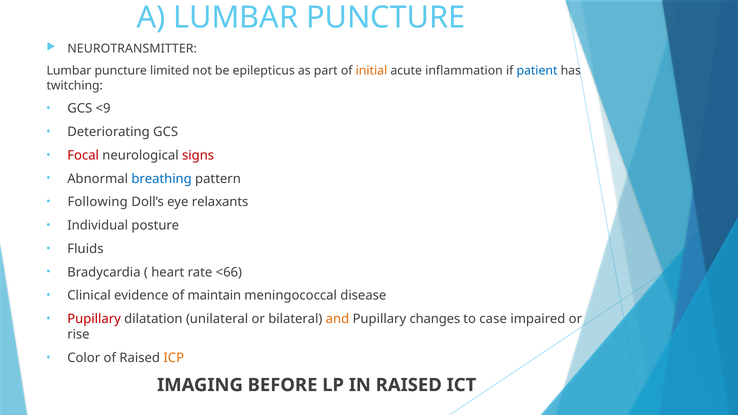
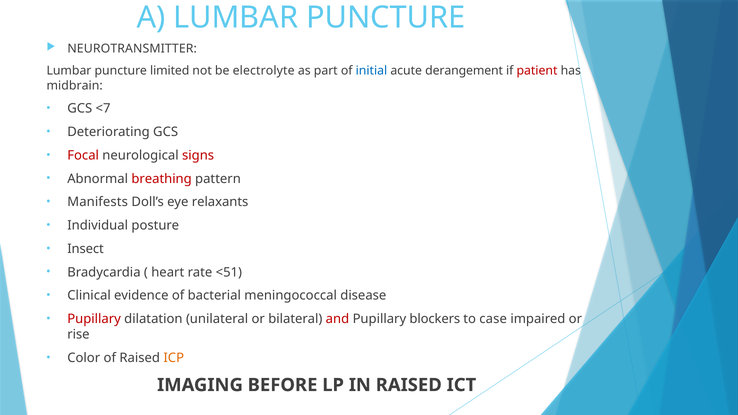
epilepticus: epilepticus -> electrolyte (264, 71)
initial colour: orange -> blue (371, 71)
inflammation: inflammation -> derangement (464, 71)
patient colour: blue -> red (537, 71)
twitching: twitching -> midbrain (75, 86)
<9: <9 -> <7 (103, 109)
breathing colour: blue -> red (162, 179)
Following: Following -> Manifests (98, 202)
Fluids: Fluids -> Insect (86, 249)
<66: <66 -> <51 (229, 272)
maintain: maintain -> bacterial (214, 296)
and colour: orange -> red (337, 319)
changes: changes -> blockers (435, 319)
